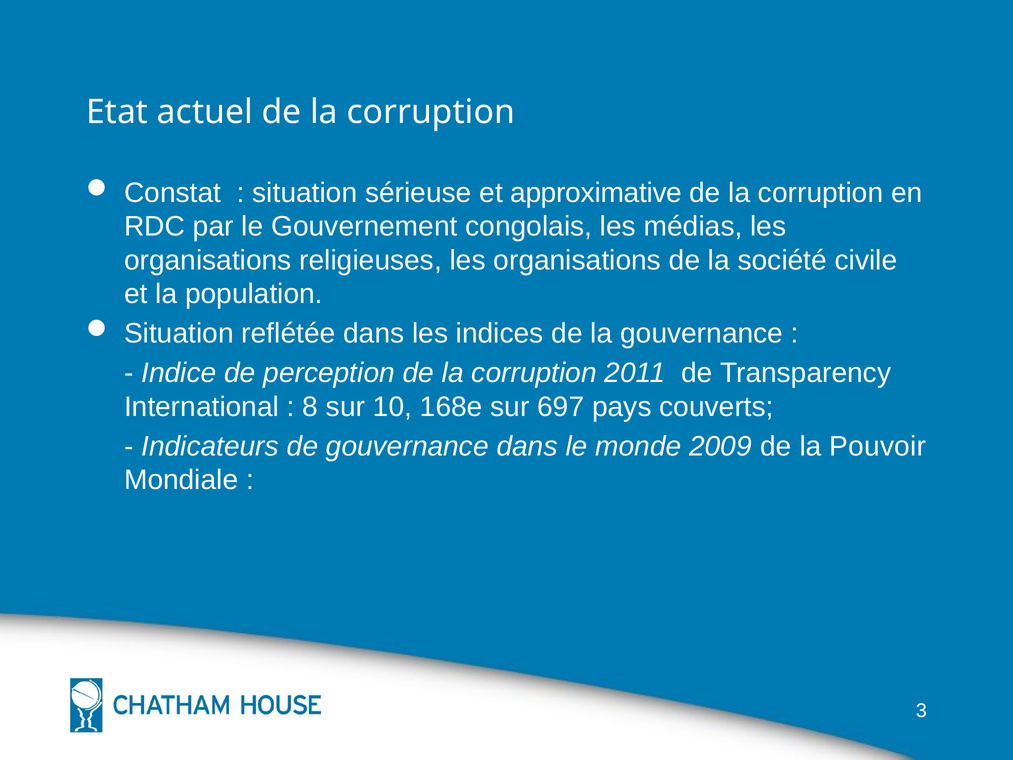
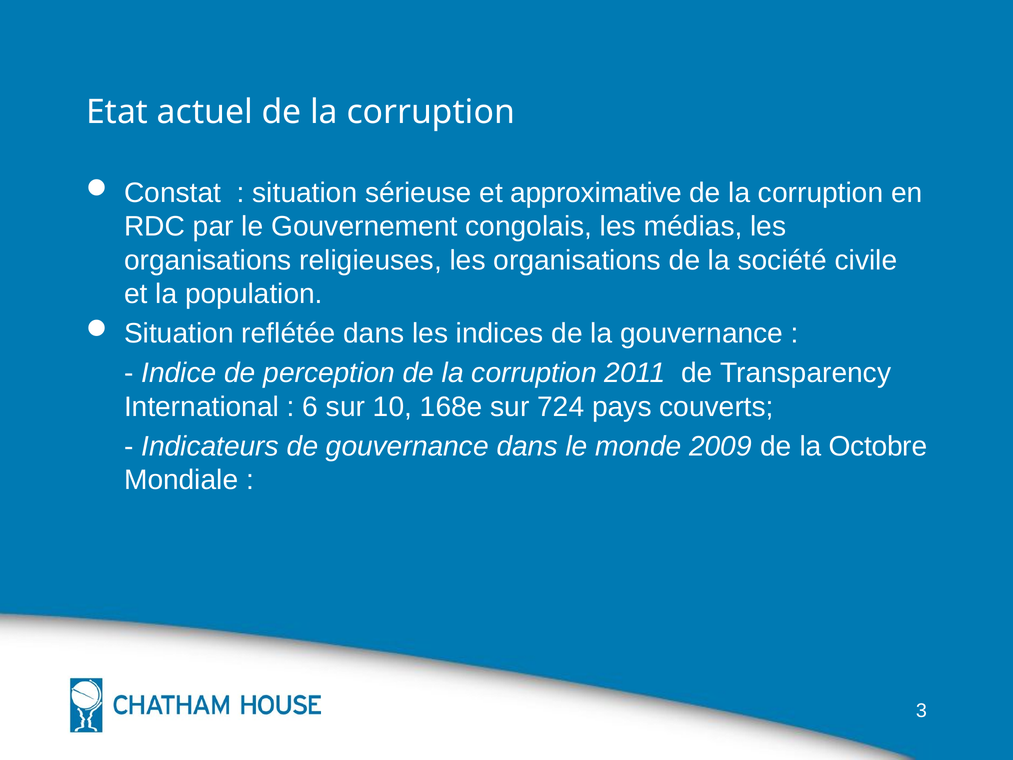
8: 8 -> 6 (310, 407)
697: 697 -> 724 (561, 407)
Pouvoir: Pouvoir -> Octobre (878, 446)
